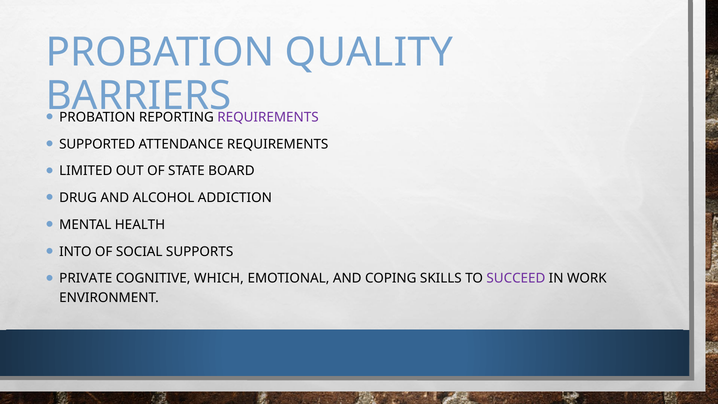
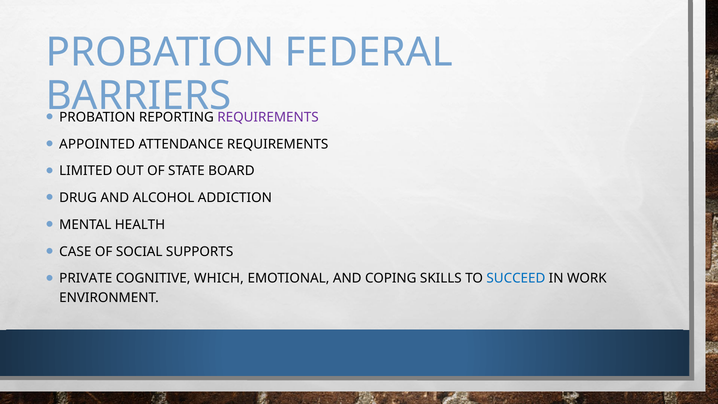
QUALITY: QUALITY -> FEDERAL (369, 52)
SUPPORTED: SUPPORTED -> APPOINTED (97, 144)
INTO: INTO -> CASE (75, 252)
SUCCEED colour: purple -> blue (516, 278)
